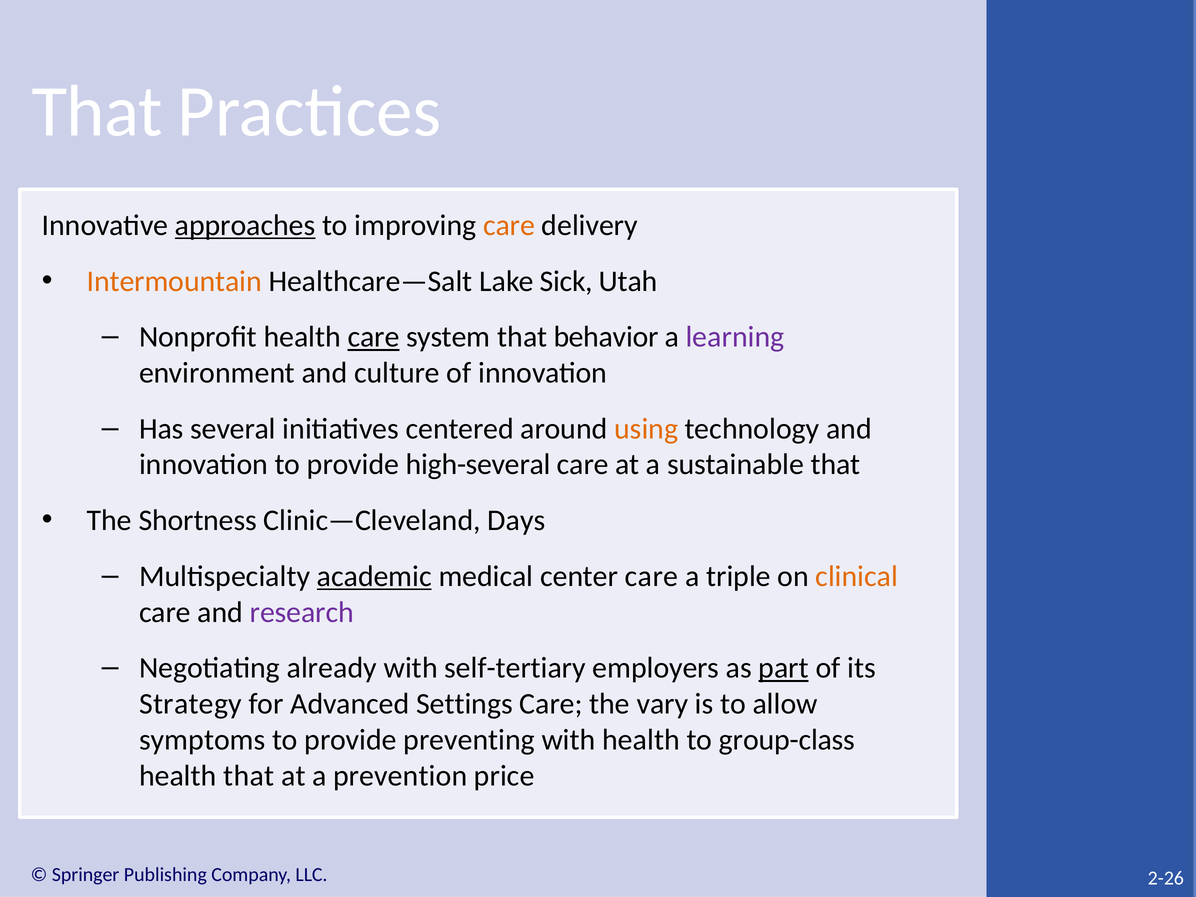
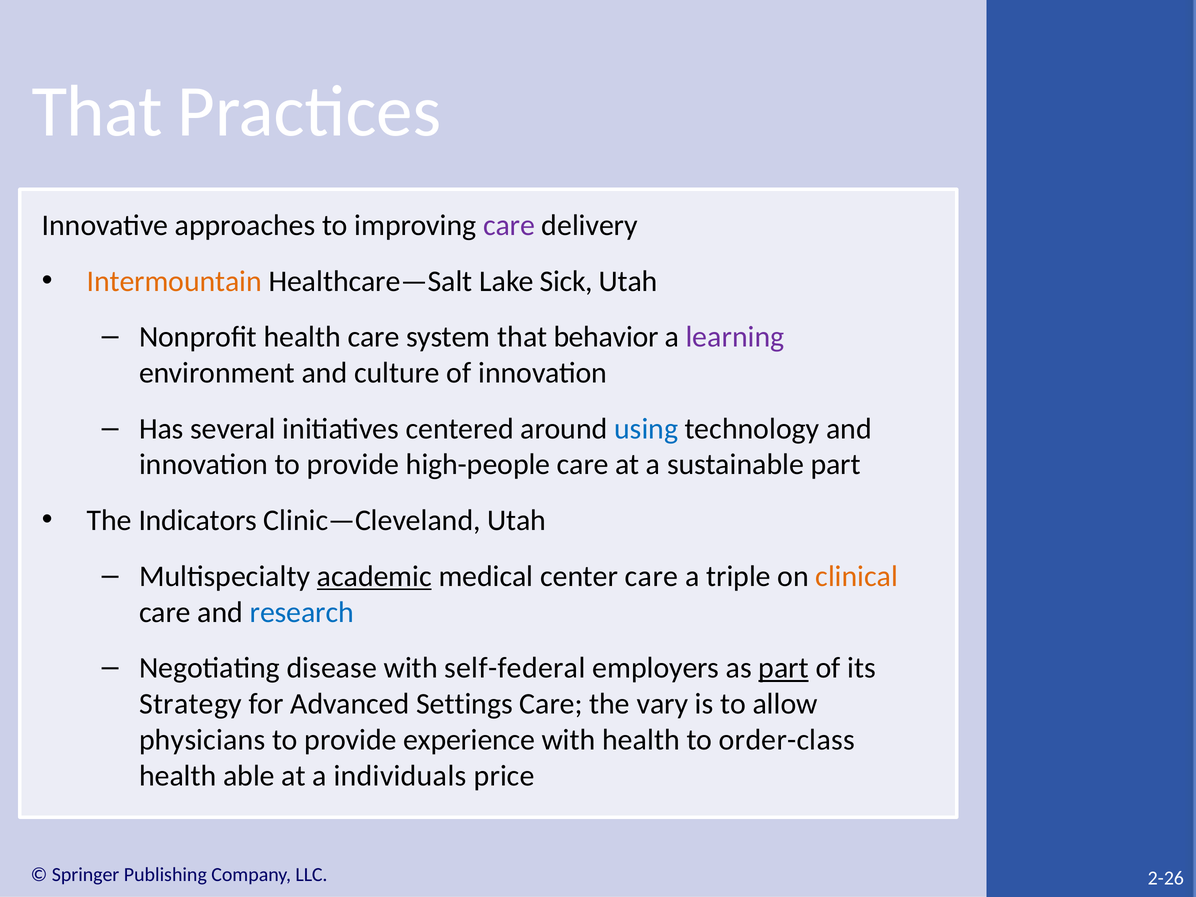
approaches underline: present -> none (245, 225)
care colour: orange -> purple (509, 225)
care underline: present -> none (374, 337)
using colour: orange -> blue (646, 429)
high-several: high-several -> high-people (478, 465)
sustainable that: that -> part (836, 465)
Shortness: Shortness -> Indicators (198, 520)
Clinic—Cleveland Days: Days -> Utah (517, 520)
research colour: purple -> blue (302, 612)
already: already -> disease (332, 668)
self-tertiary: self-tertiary -> self-federal (515, 668)
symptoms: symptoms -> physicians (202, 740)
preventing: preventing -> experience (469, 740)
group-class: group-class -> order-class (787, 740)
health that: that -> able (249, 776)
prevention: prevention -> individuals (400, 776)
